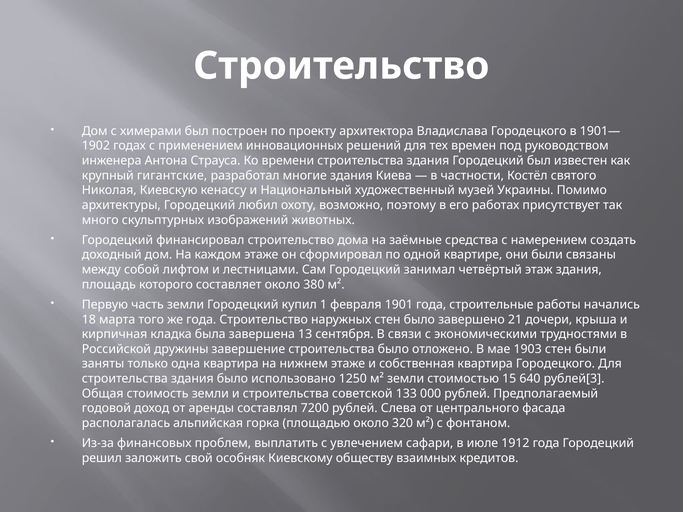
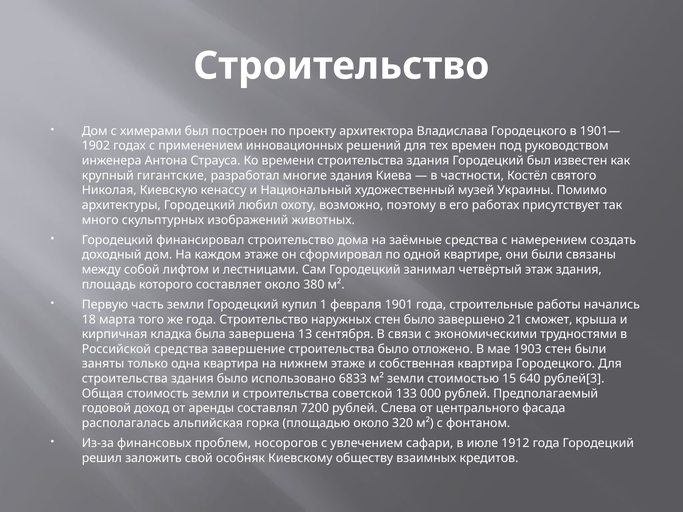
дочери: дочери -> сможет (549, 320)
Российской дружины: дружины -> средства (181, 349)
1250: 1250 -> 6833 (353, 379)
выплатить: выплатить -> носорогов (286, 443)
